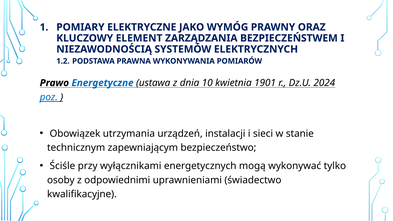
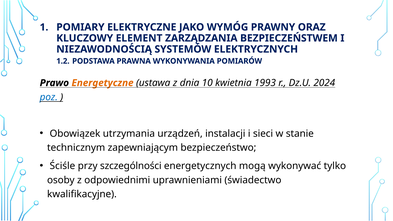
Energetyczne colour: blue -> orange (103, 83)
1901: 1901 -> 1993 (265, 83)
wyłącznikami: wyłącznikami -> szczególności (131, 166)
